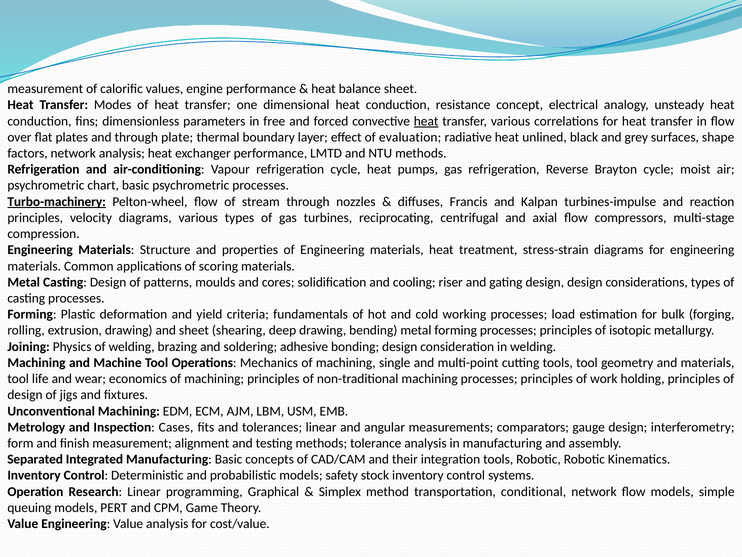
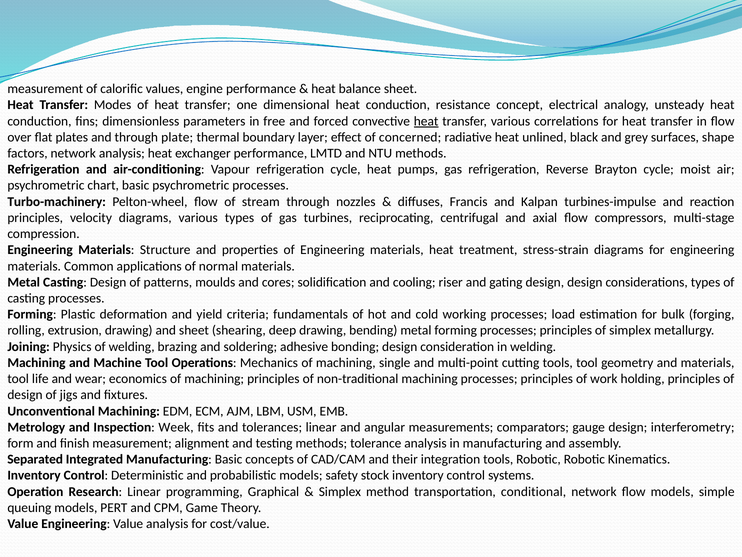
evaluation: evaluation -> concerned (410, 137)
Turbo-machinery underline: present -> none (57, 201)
scoring: scoring -> normal (218, 266)
of isotopic: isotopic -> simplex (630, 330)
Cases: Cases -> Week (176, 427)
